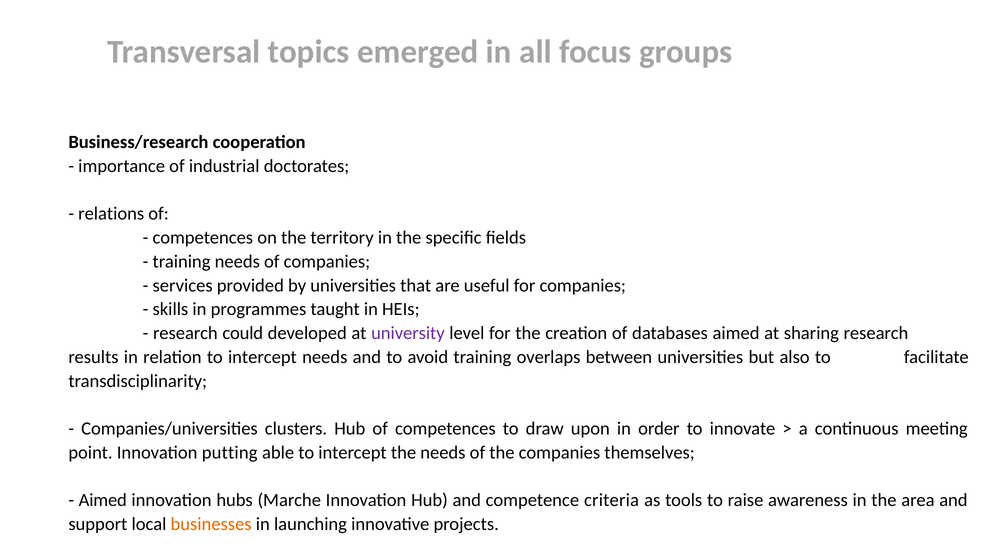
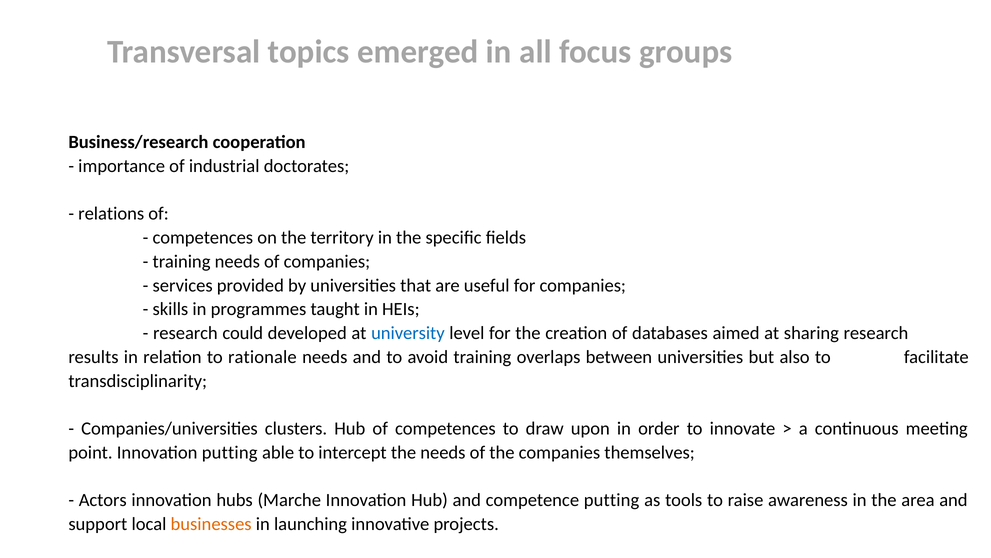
university colour: purple -> blue (408, 333)
relation to intercept: intercept -> rationale (262, 357)
Aimed: Aimed -> Actors (103, 500)
competence criteria: criteria -> putting (612, 500)
